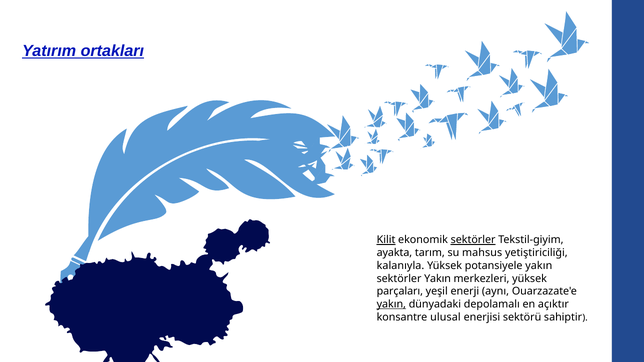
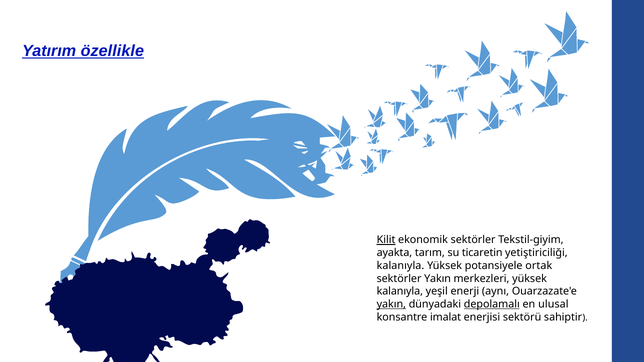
ortakları: ortakları -> özellikle (112, 51)
sektörler underline: present -> none (473, 240)
mahsus: mahsus -> ticaretin (482, 253)
potansiyele yakın: yakın -> ortak (539, 266)
parçaları: parçaları -> kalanıyla (400, 292)
depolamalı underline: none -> present (492, 304)
açıktır: açıktır -> ulusal (553, 304)
ulusal: ulusal -> imalat (446, 317)
